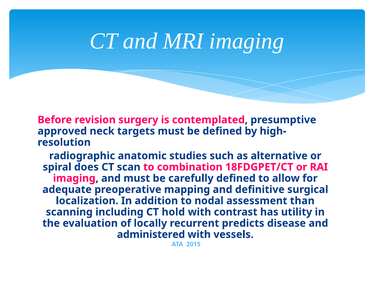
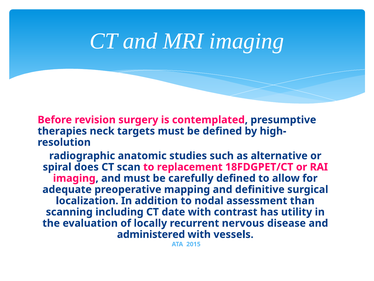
approved: approved -> therapies (62, 131)
combination: combination -> replacement (190, 167)
hold: hold -> date (173, 212)
predicts: predicts -> nervous (243, 223)
